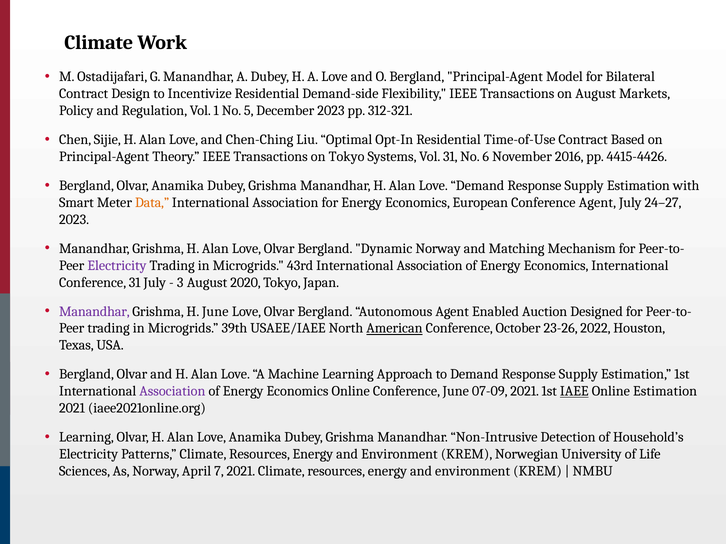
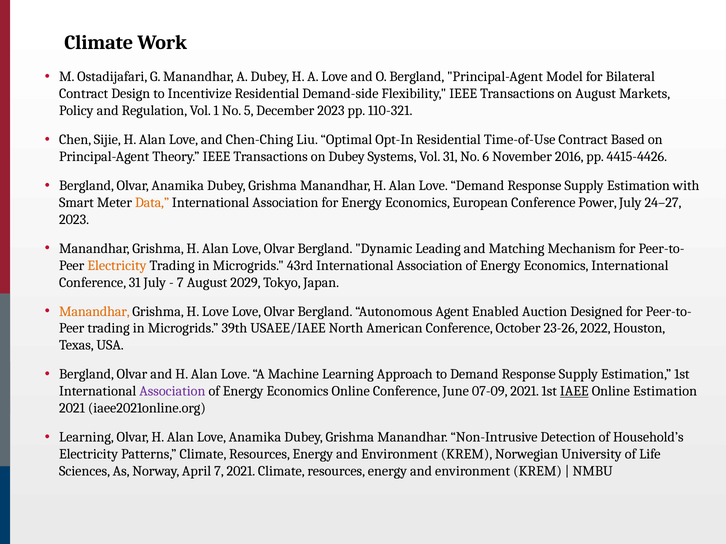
312-321: 312-321 -> 110-321 (390, 111)
on Tokyo: Tokyo -> Dubey (347, 157)
Conference Agent: Agent -> Power (598, 203)
Dynamic Norway: Norway -> Leading (438, 249)
Electricity colour: purple -> orange (117, 266)
3: 3 -> 7 (180, 283)
2020: 2020 -> 2029 (245, 283)
Manandhar colour: purple -> orange (94, 312)
H June: June -> Love (215, 312)
American underline: present -> none (394, 329)
